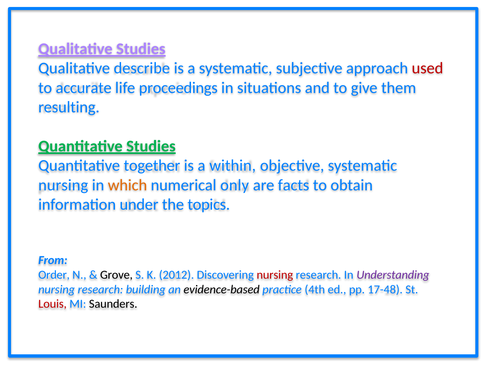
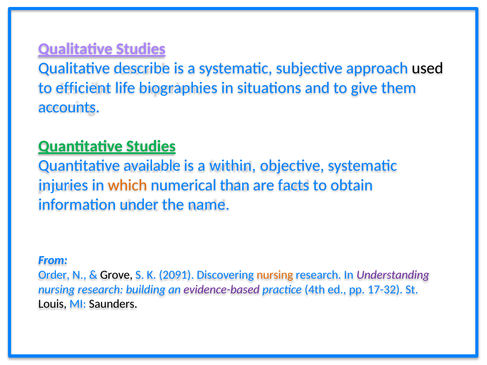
used colour: red -> black (427, 68)
accurate: accurate -> efficient (84, 88)
proceedings: proceedings -> biographies (178, 88)
resulting: resulting -> accounts (69, 107)
together: together -> available (152, 166)
nursing: nursing -> injuries (63, 185)
only: only -> than (235, 185)
topics: topics -> name (209, 205)
2012: 2012 -> 2091 (177, 275)
nursing colour: red -> orange (275, 275)
evidence-based colour: black -> purple (222, 290)
17-48: 17-48 -> 17-32 (385, 290)
Louis colour: red -> black (53, 304)
